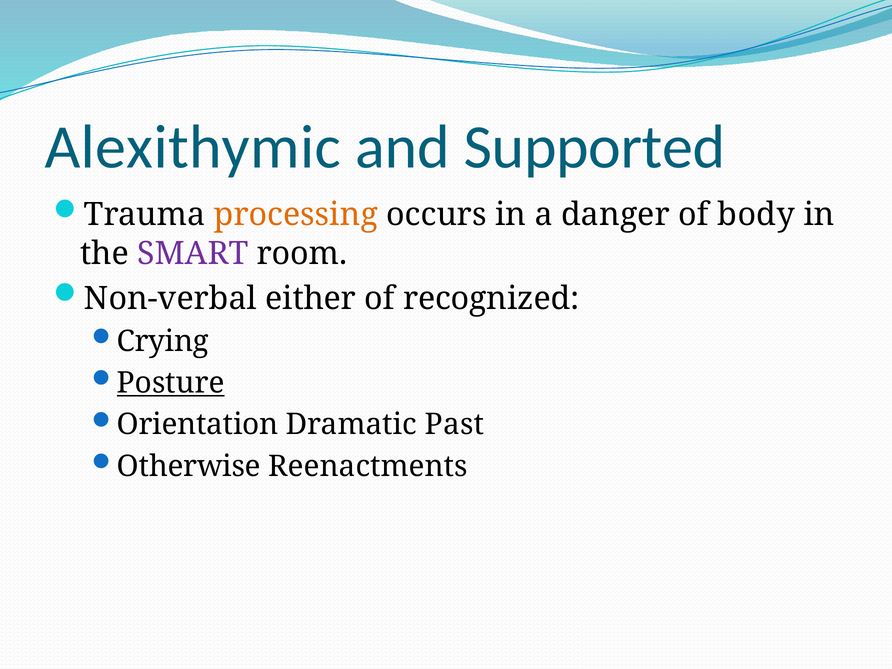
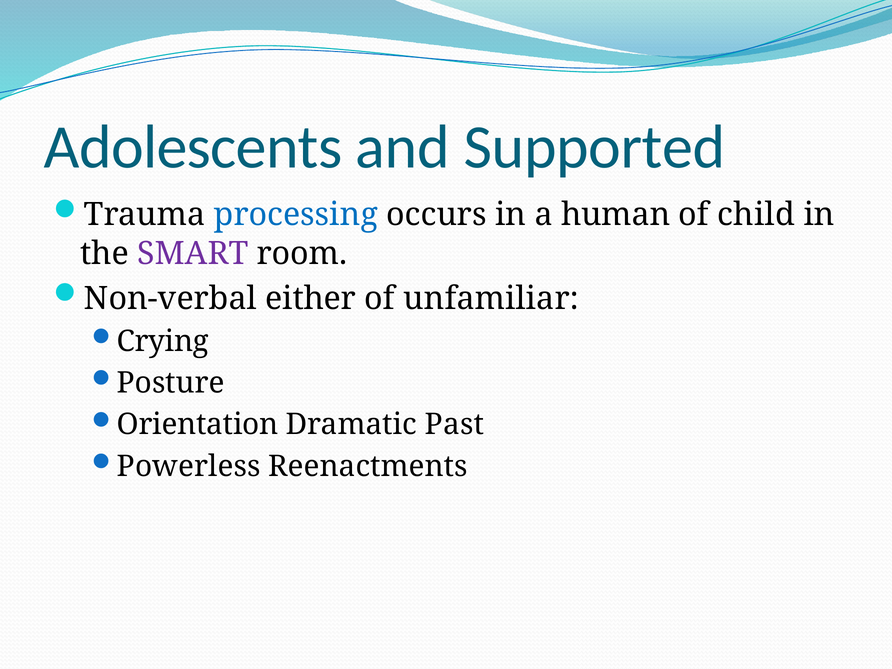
Alexithymic: Alexithymic -> Adolescents (193, 147)
processing colour: orange -> blue (296, 215)
danger: danger -> human (616, 215)
body: body -> child (756, 215)
recognized: recognized -> unfamiliar (491, 298)
Posture underline: present -> none (171, 383)
Otherwise: Otherwise -> Powerless (189, 466)
